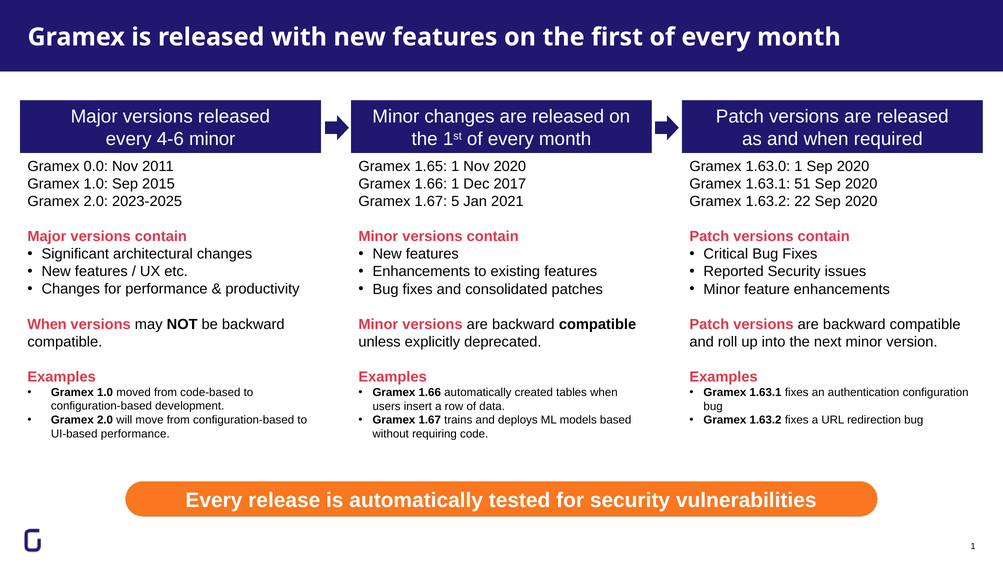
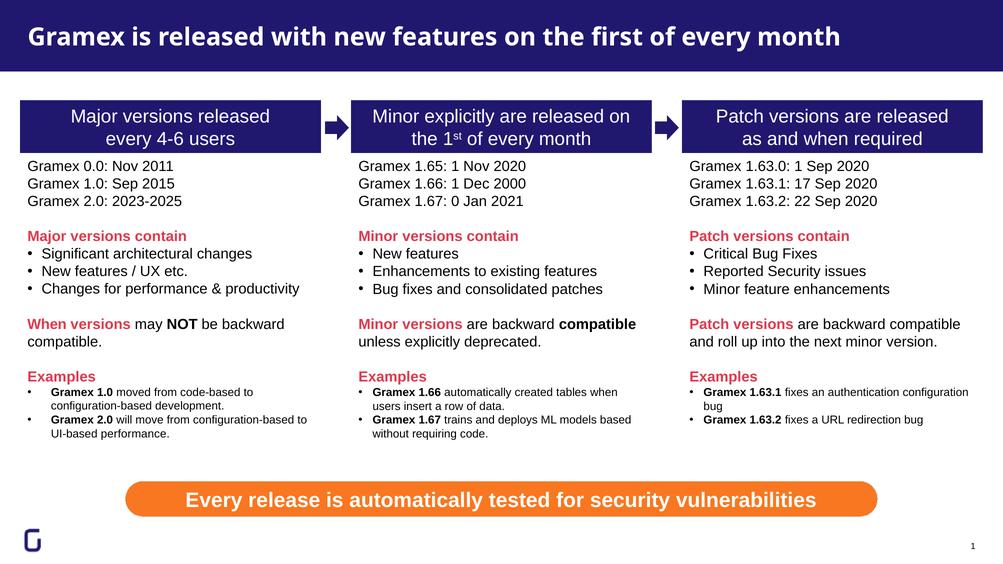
Minor changes: changes -> explicitly (460, 117)
4-6 minor: minor -> users (212, 139)
2017: 2017 -> 2000 (510, 184)
51: 51 -> 17 (802, 184)
5: 5 -> 0 (455, 201)
